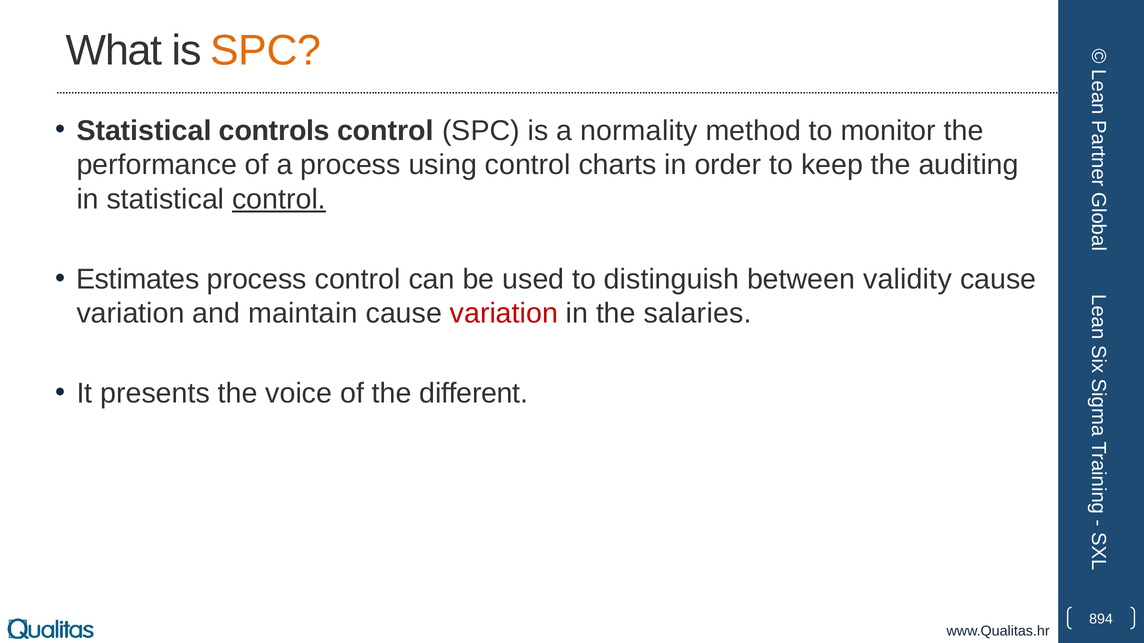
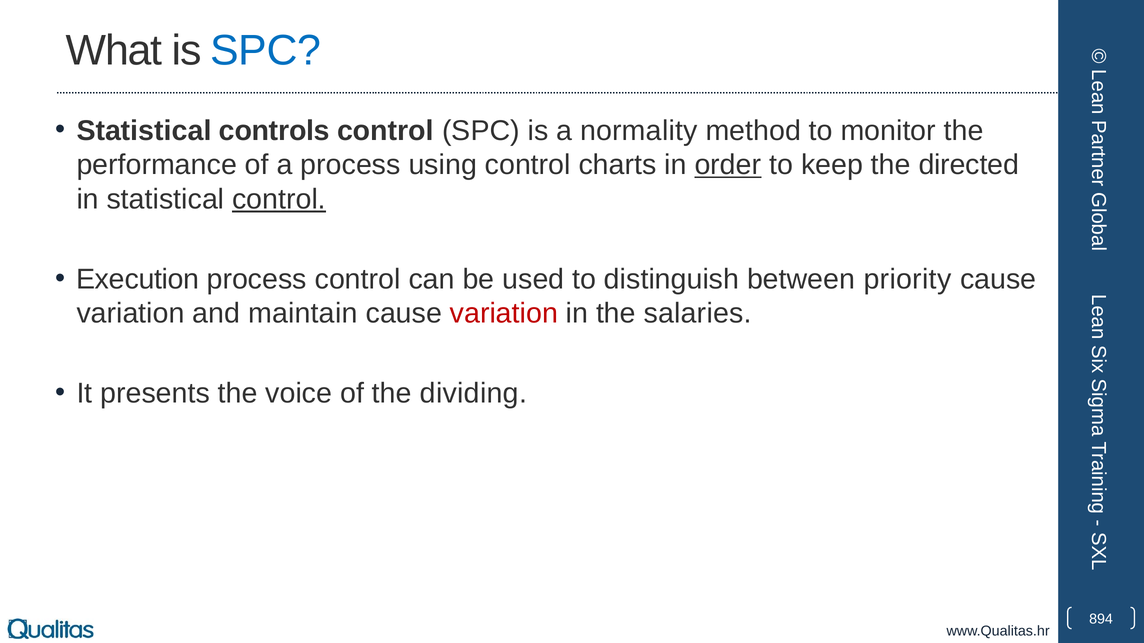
SPC colour: orange -> blue (266, 51)
order underline: none -> present (728, 165)
auditing: auditing -> directed (969, 165)
Estimates: Estimates -> Execution (138, 279)
validity: validity -> priority (907, 279)
different: different -> dividing (473, 394)
